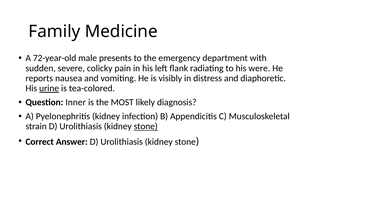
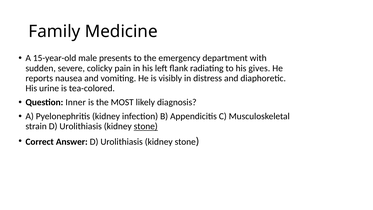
72-year-old: 72-year-old -> 15-year-old (55, 58)
were: were -> gives (259, 68)
urine underline: present -> none (49, 88)
